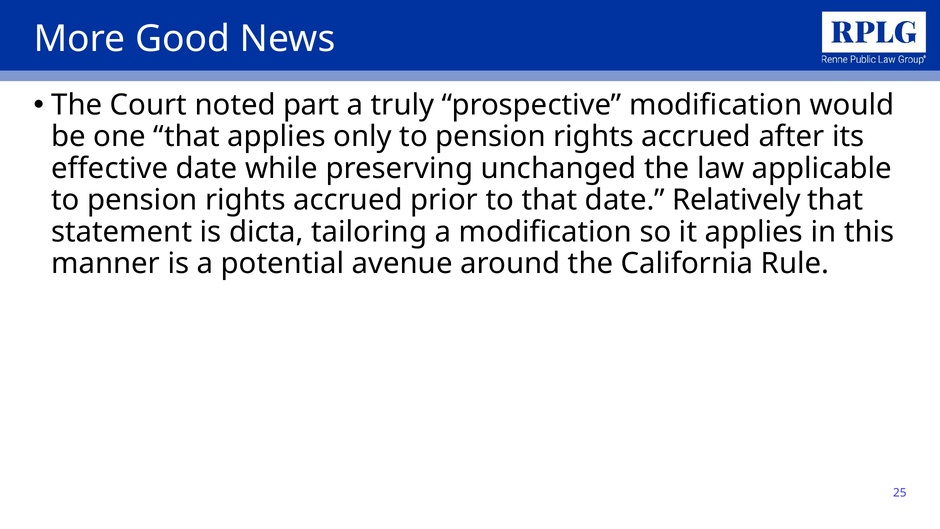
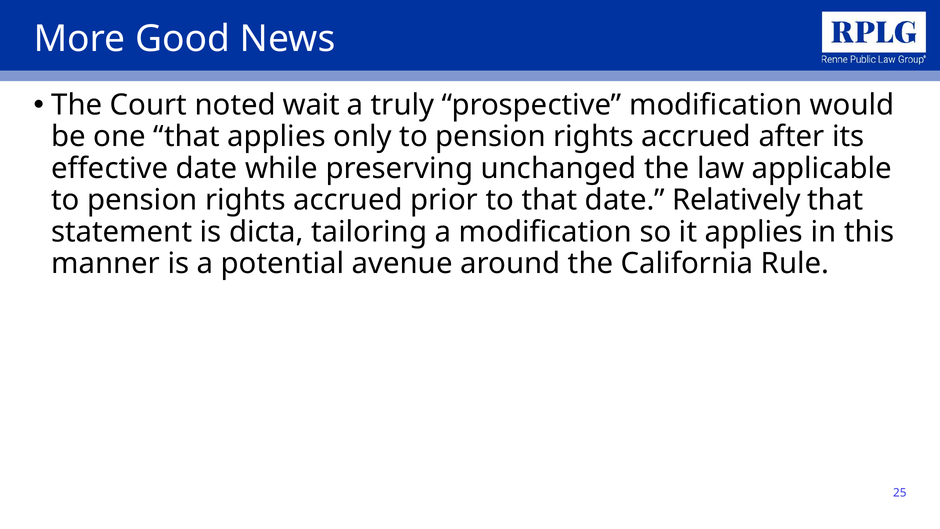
part: part -> wait (311, 105)
